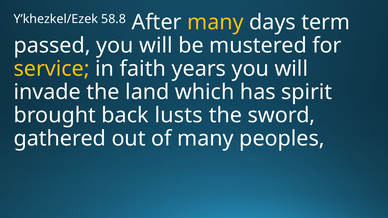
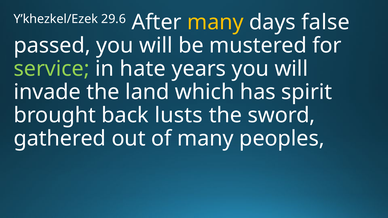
58.8: 58.8 -> 29.6 (114, 19)
term: term -> false (326, 22)
service colour: yellow -> light green (52, 69)
faith: faith -> hate (143, 69)
